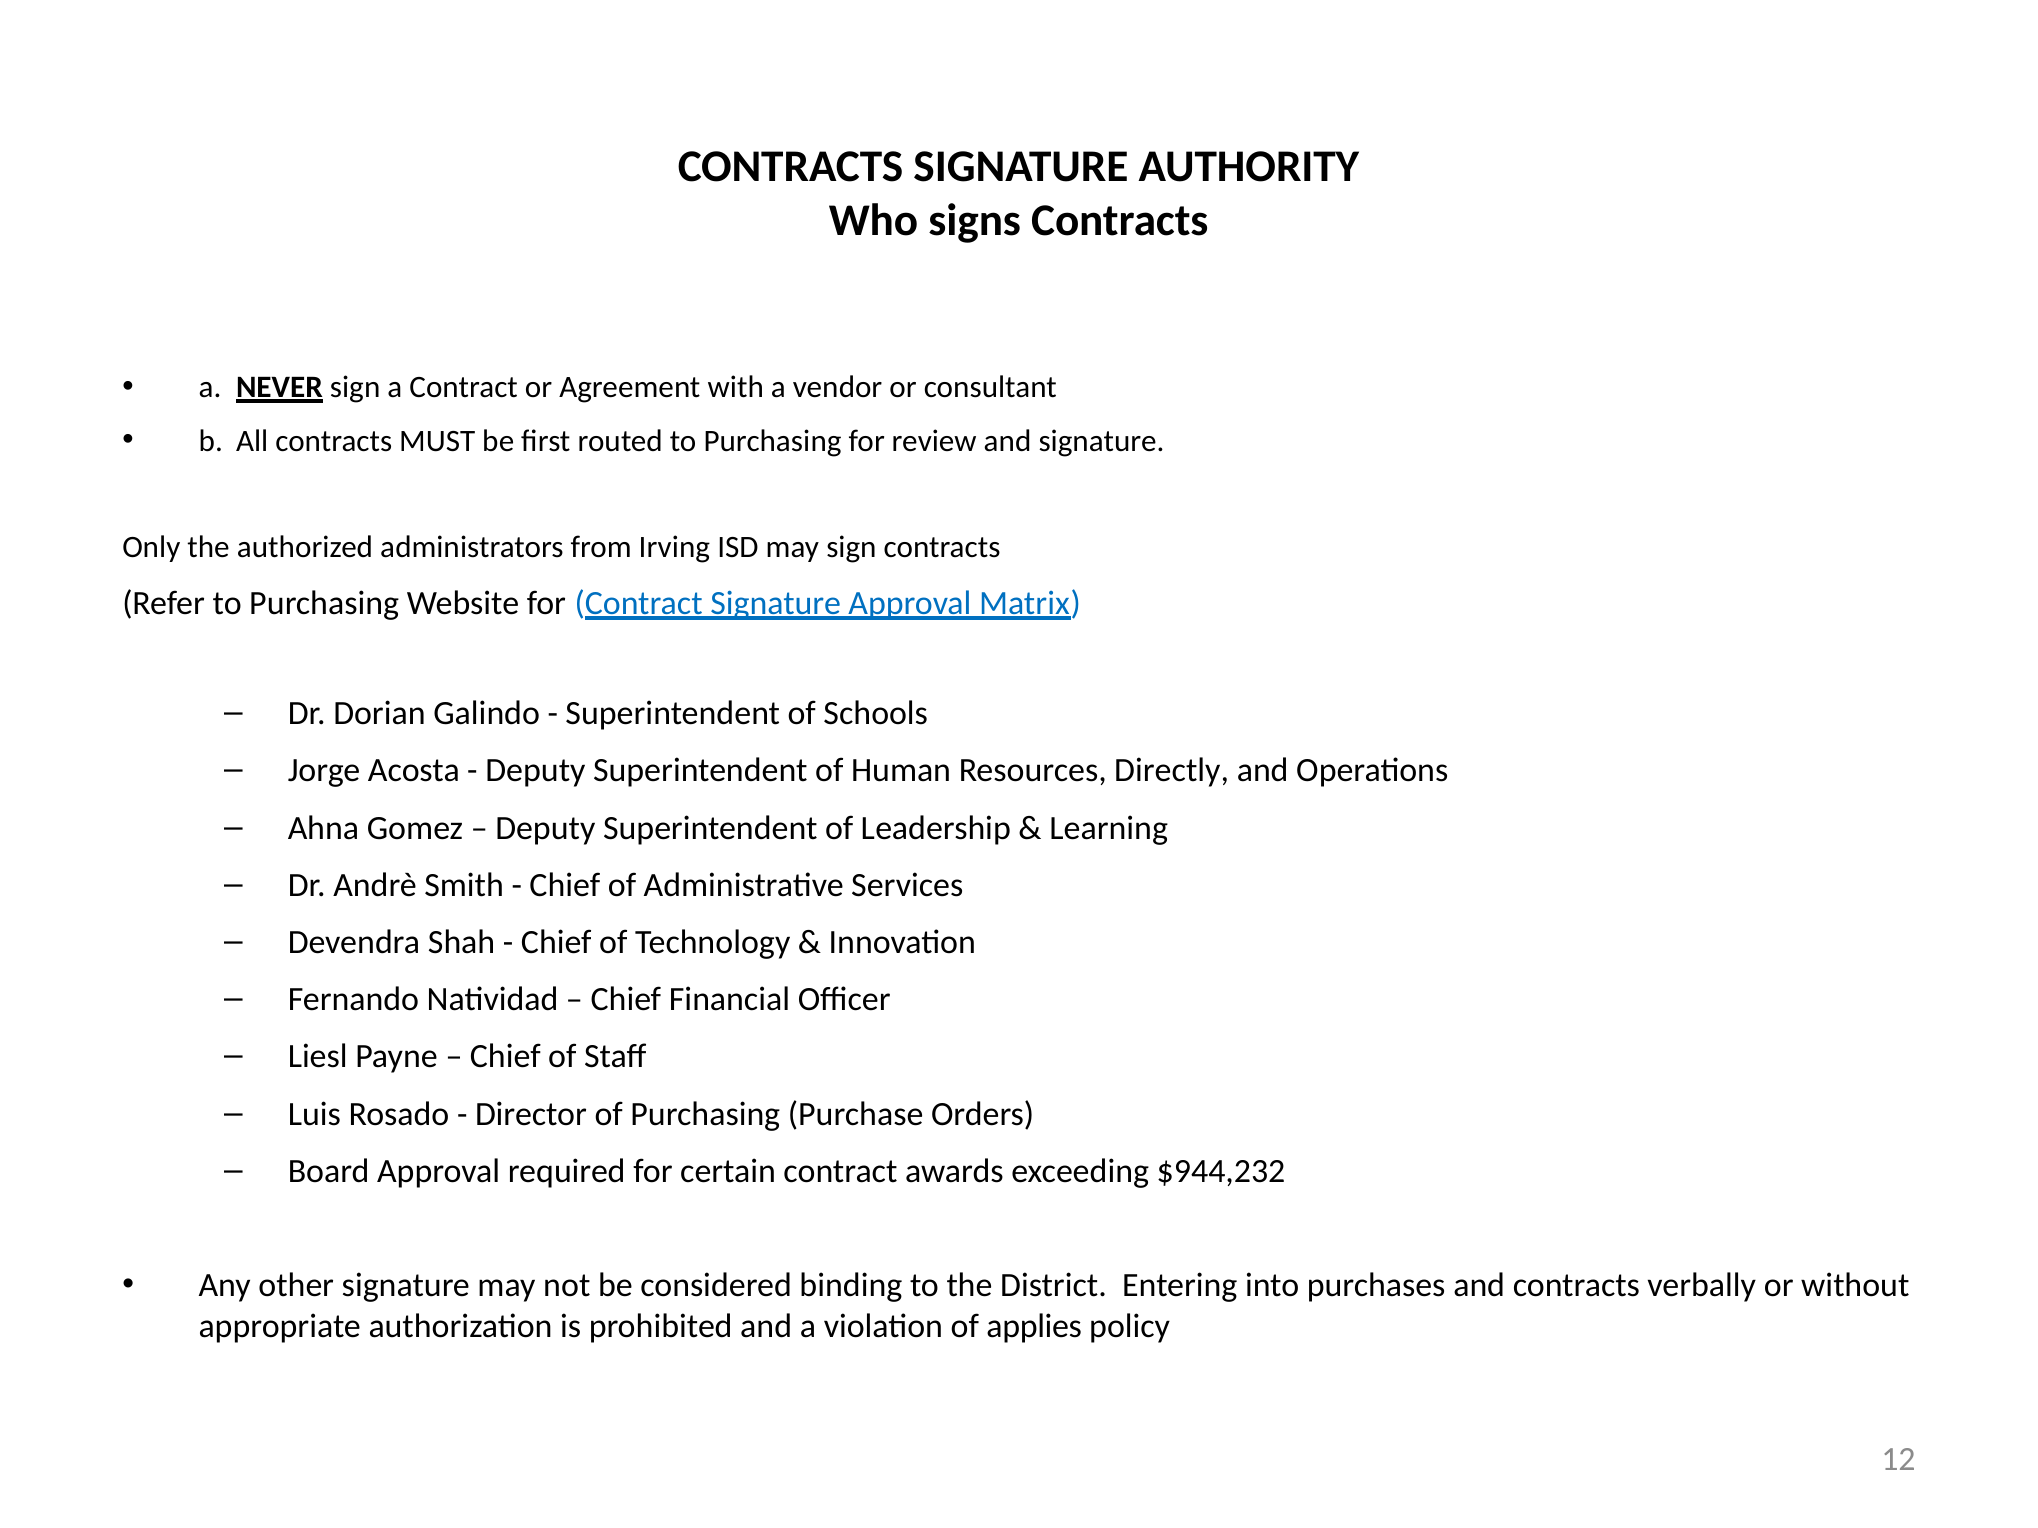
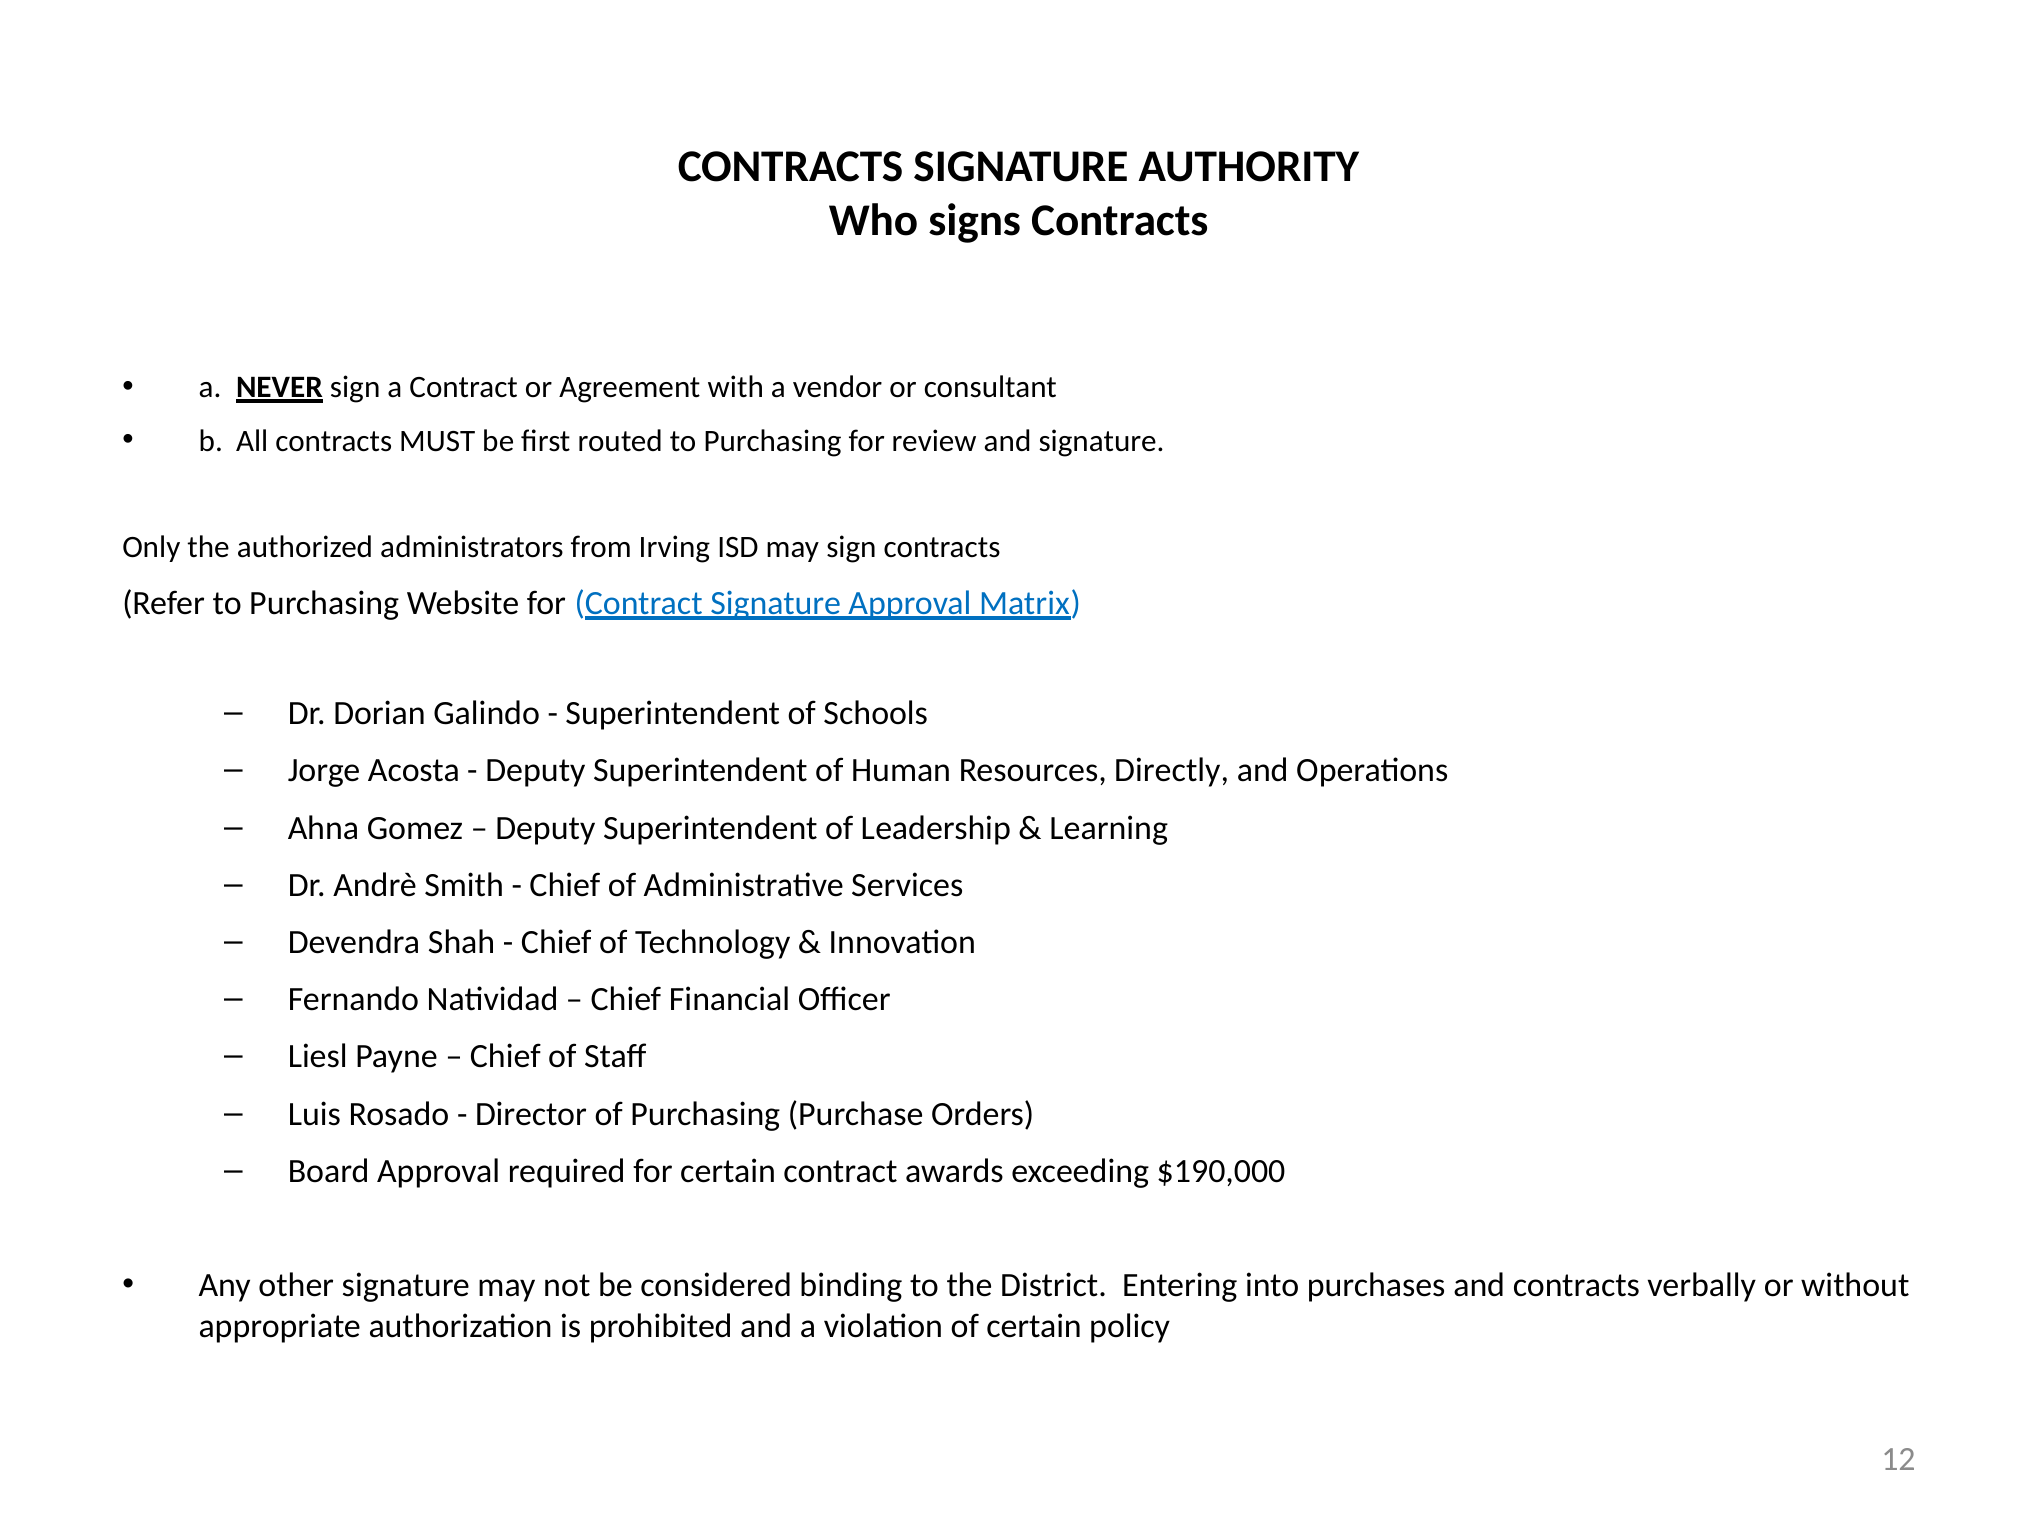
$944,232: $944,232 -> $190,000 (1221, 1171)
of applies: applies -> certain (1034, 1327)
